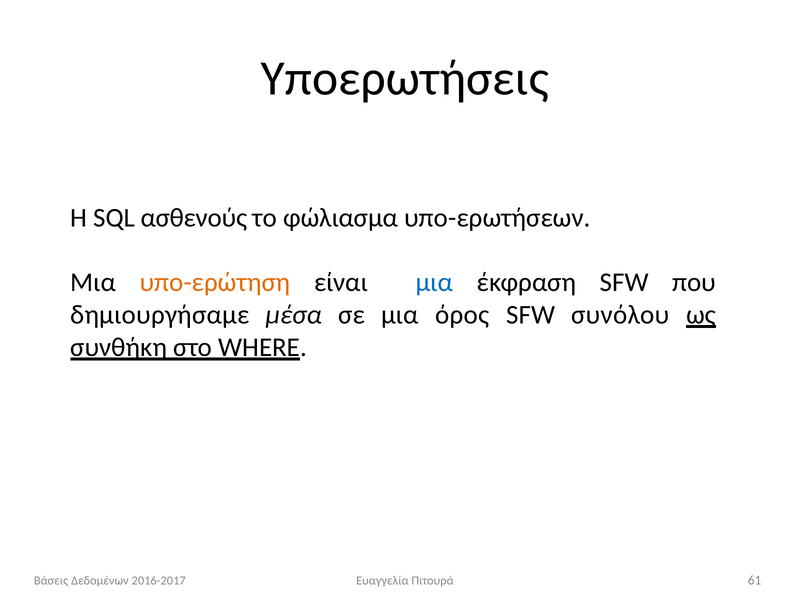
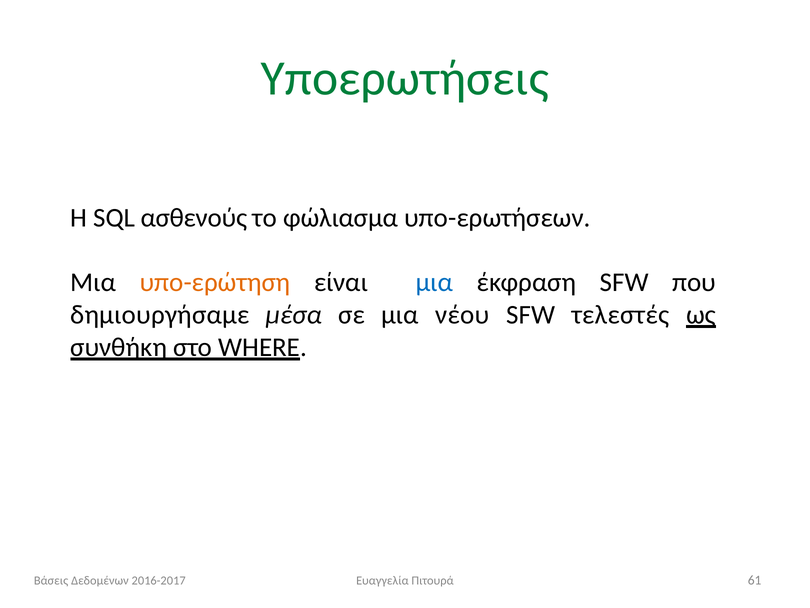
Υποερωτήσεις colour: black -> green (405, 78)
όρος: όρος -> νέου (462, 315)
συνόλου: συνόλου -> τελεστές (620, 315)
